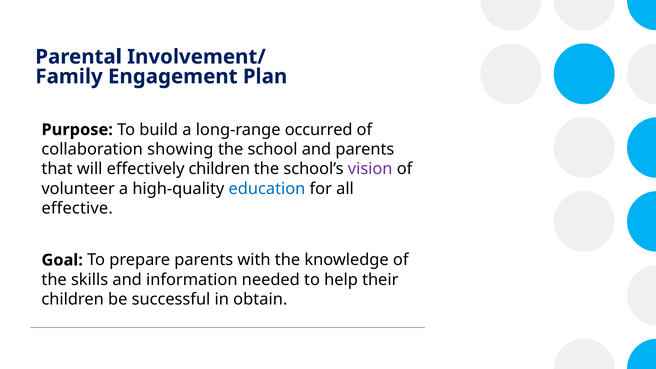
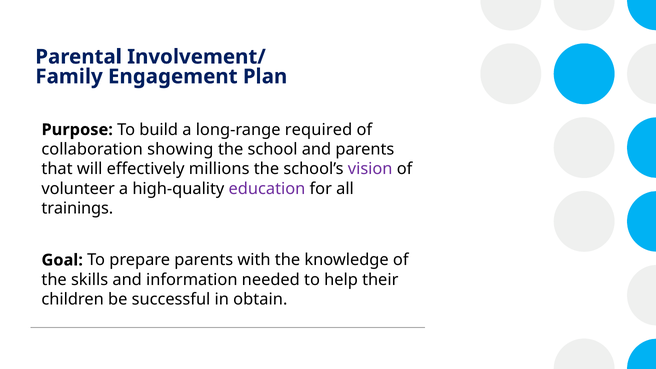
occurred: occurred -> required (319, 130)
effectively children: children -> millions (219, 169)
education colour: blue -> purple (267, 189)
effective: effective -> trainings (77, 208)
